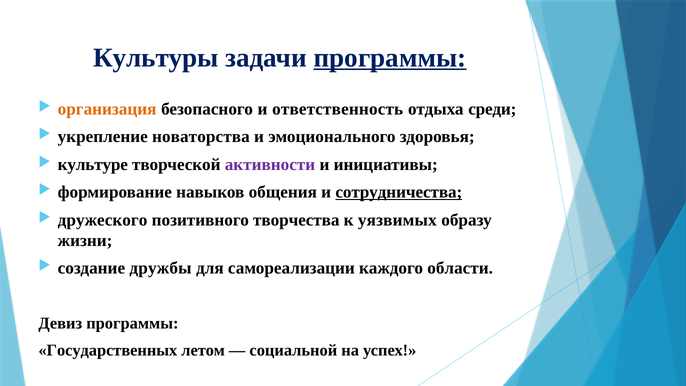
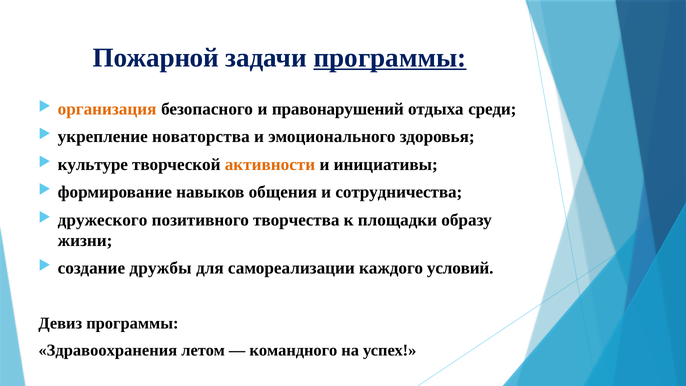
Культуры: Культуры -> Пожарной (156, 58)
ответственность: ответственность -> правонарушений (338, 109)
активности colour: purple -> orange (270, 164)
сотрудничества underline: present -> none (399, 192)
уязвимых: уязвимых -> площадки (397, 220)
области: области -> условий (460, 268)
Государственных: Государственных -> Здравоохранения (108, 350)
социальной: социальной -> командного (293, 350)
